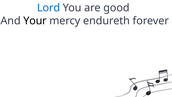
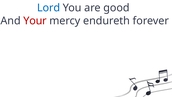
Your colour: black -> red (35, 21)
